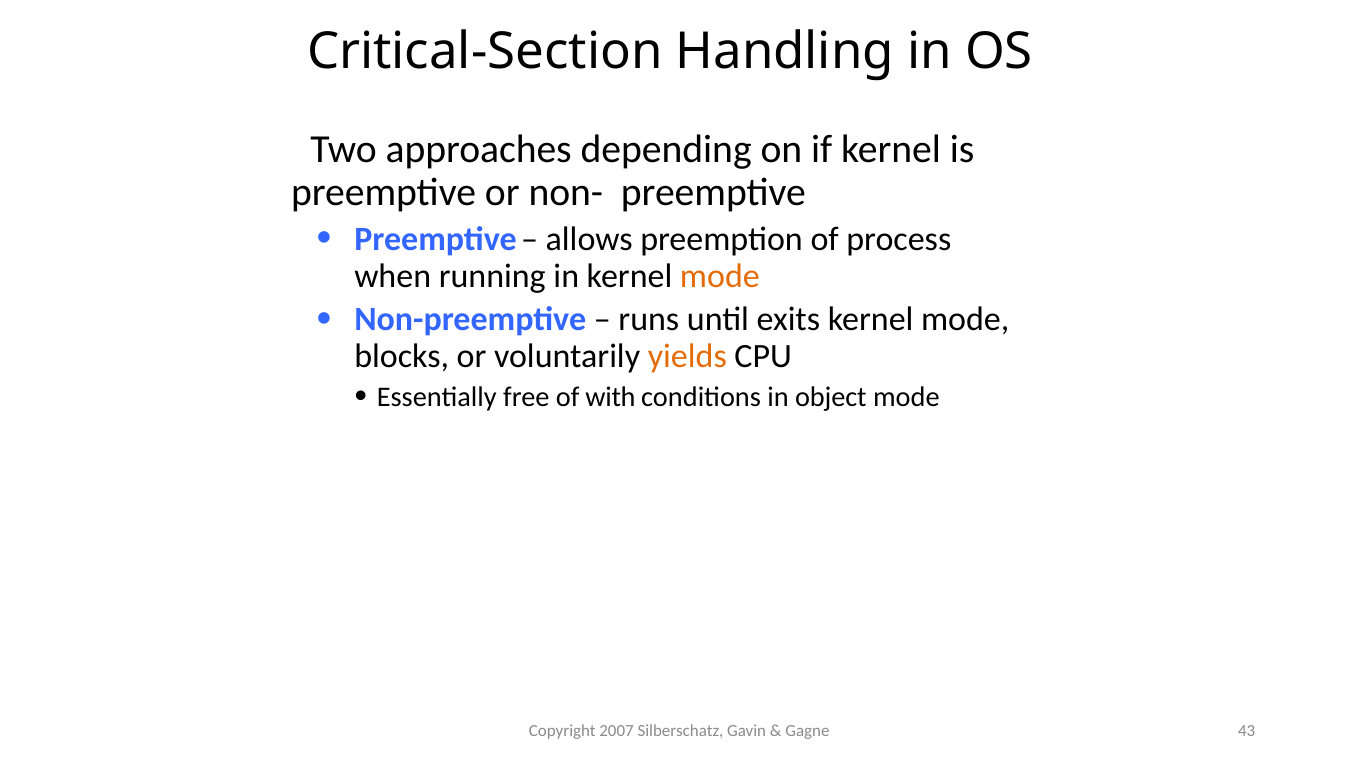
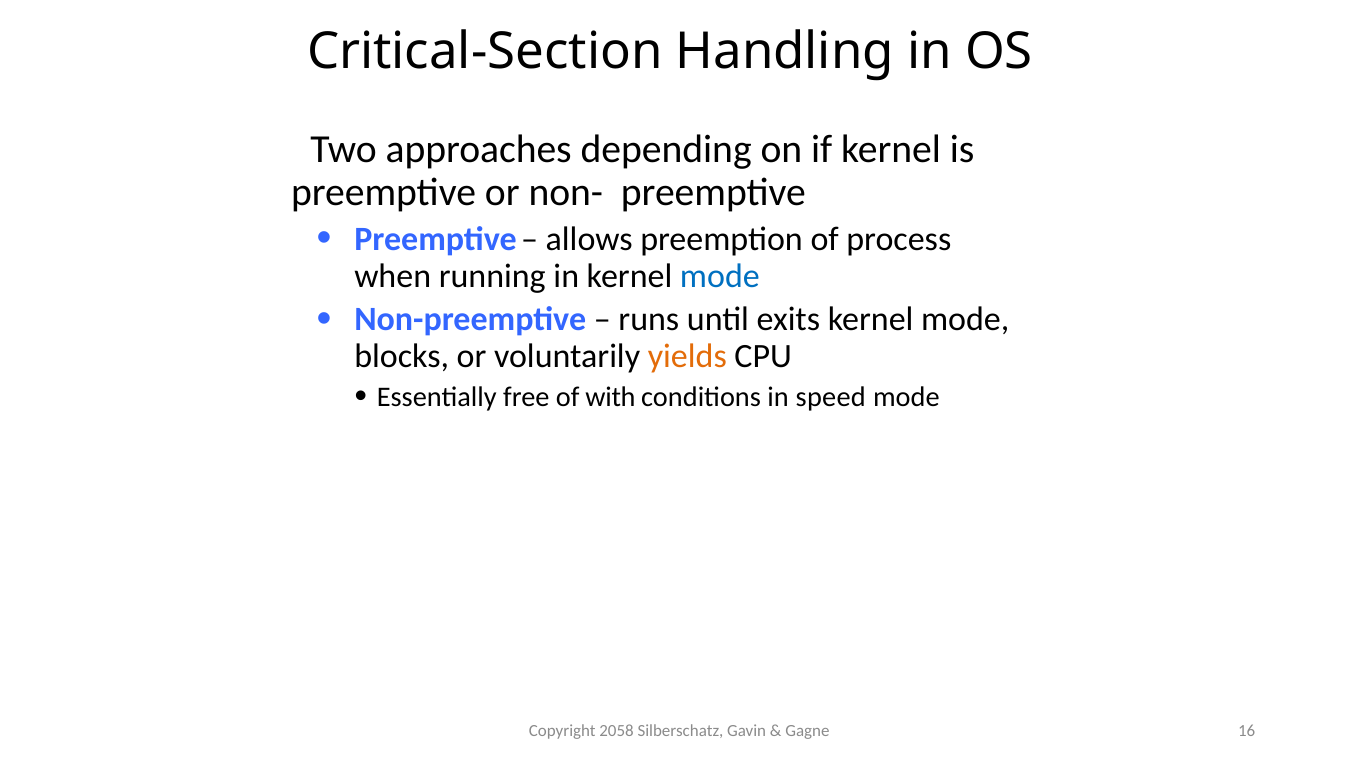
mode colour: orange -> blue (720, 276)
object: object -> speed (831, 397)
2007: 2007 -> 2058 (617, 730)
43: 43 -> 16 (1247, 730)
